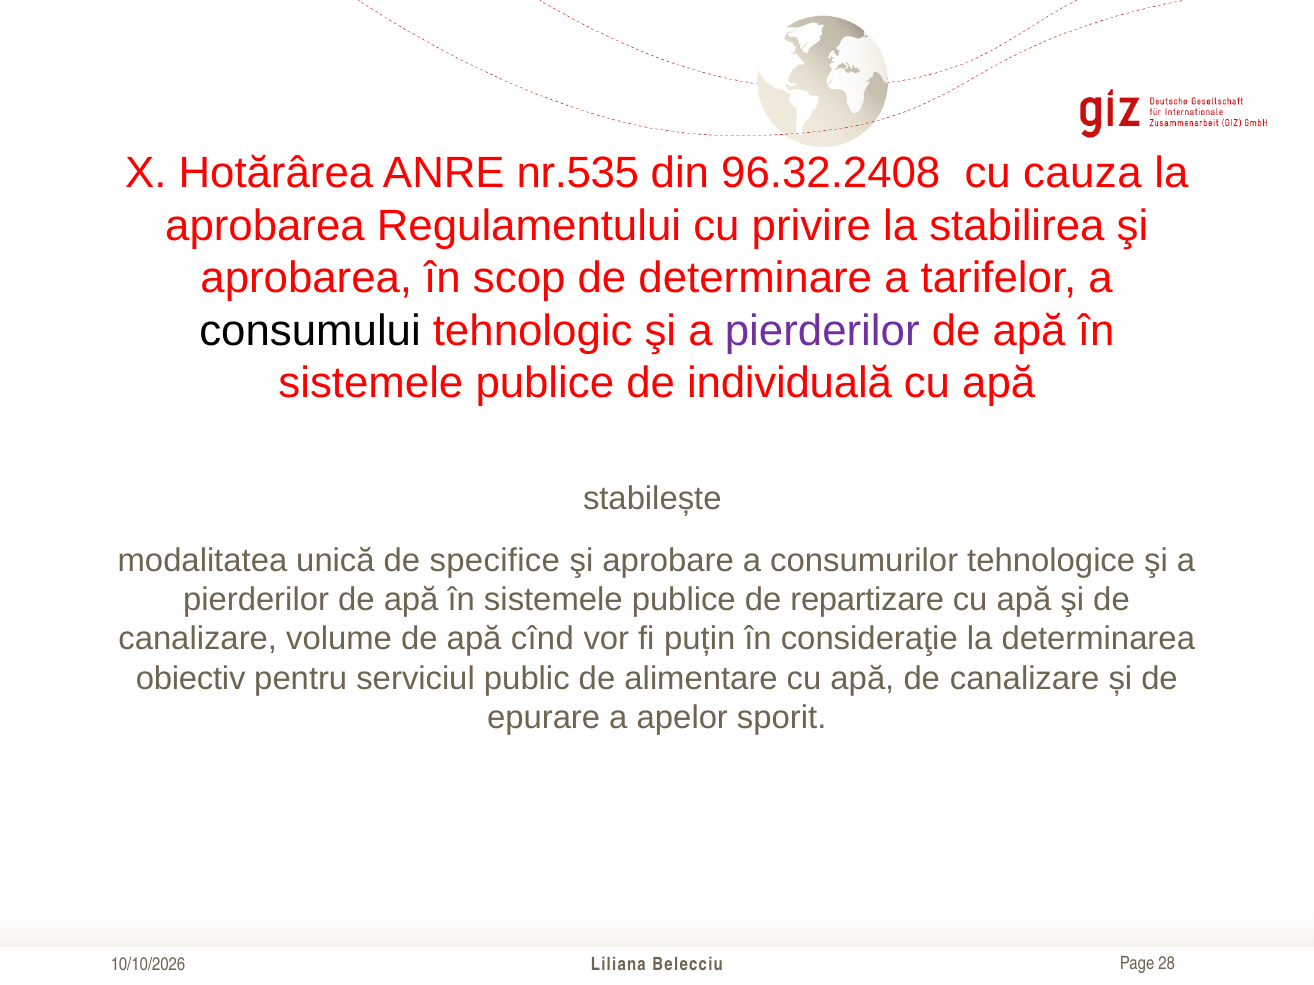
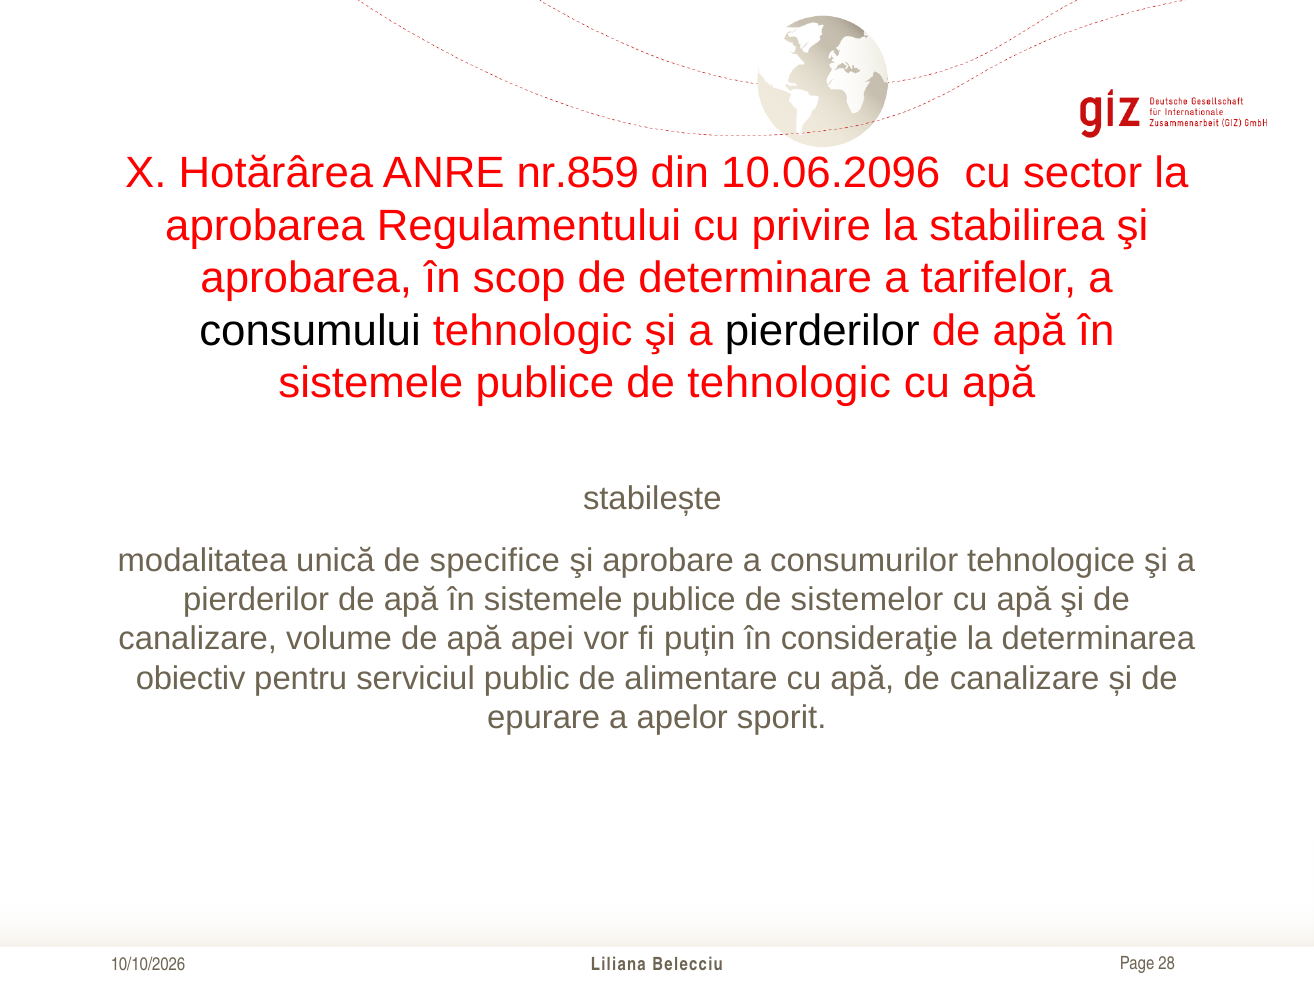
nr.535: nr.535 -> nr.859 (578, 173)
96.32.2408: 96.32.2408 -> 10.06.2096 (831, 173)
cauza: cauza -> sector (1083, 173)
pierderilor colour: purple -> black (822, 331)
de individuală: individuală -> tehnologic (789, 384)
repartizare: repartizare -> sistemelor (867, 600)
cînd: cînd -> apei (542, 639)
